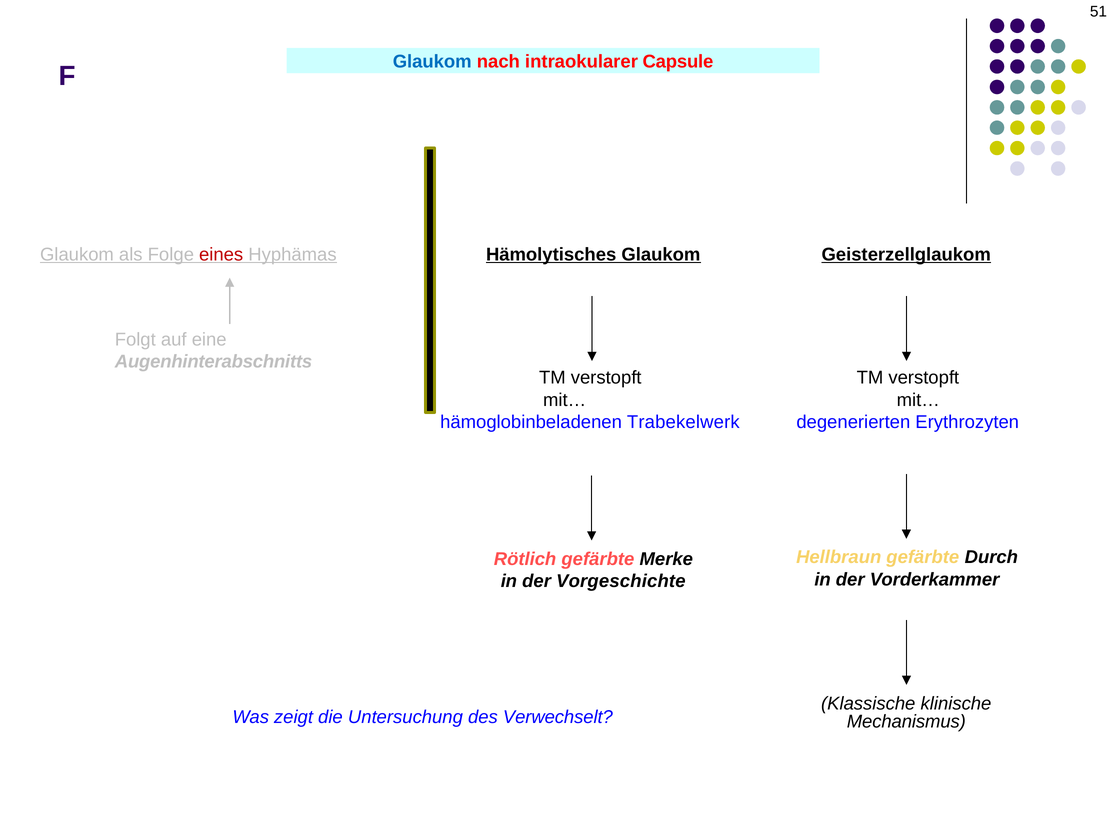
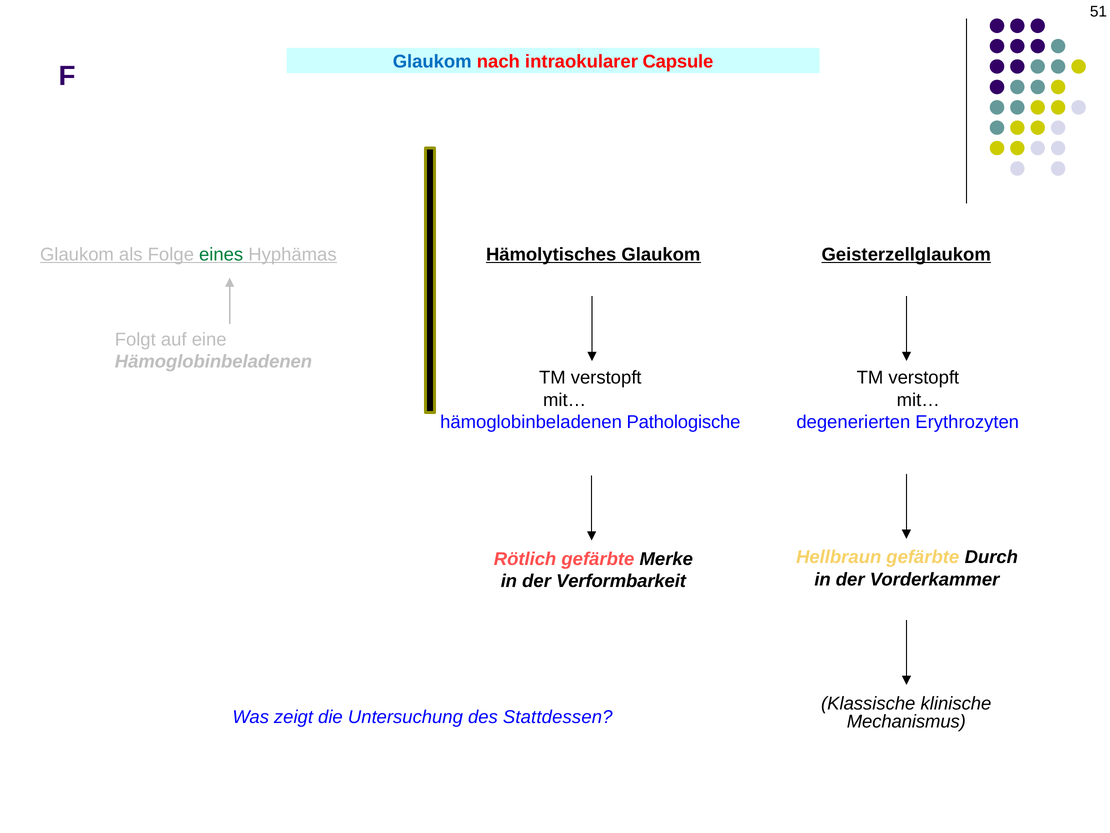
eines colour: red -> green (221, 254)
Augenhinterabschnitts: Augenhinterabschnitts -> Hämoglobinbeladenen (213, 362)
Trabekelwerk: Trabekelwerk -> Pathologische (684, 422)
Vorgeschichte: Vorgeschichte -> Verformbarkeit (621, 581)
Verwechselt: Verwechselt -> Stattdessen (558, 717)
